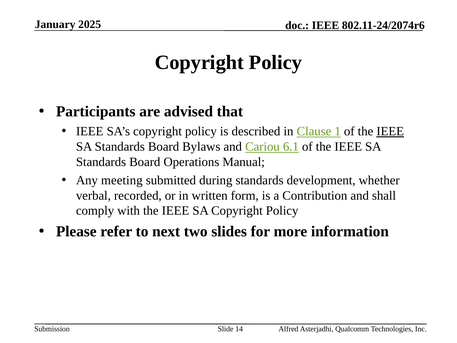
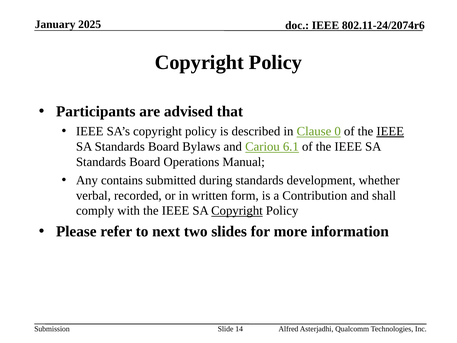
1: 1 -> 0 (338, 131)
meeting: meeting -> contains (122, 180)
Copyright underline: none -> present (237, 211)
